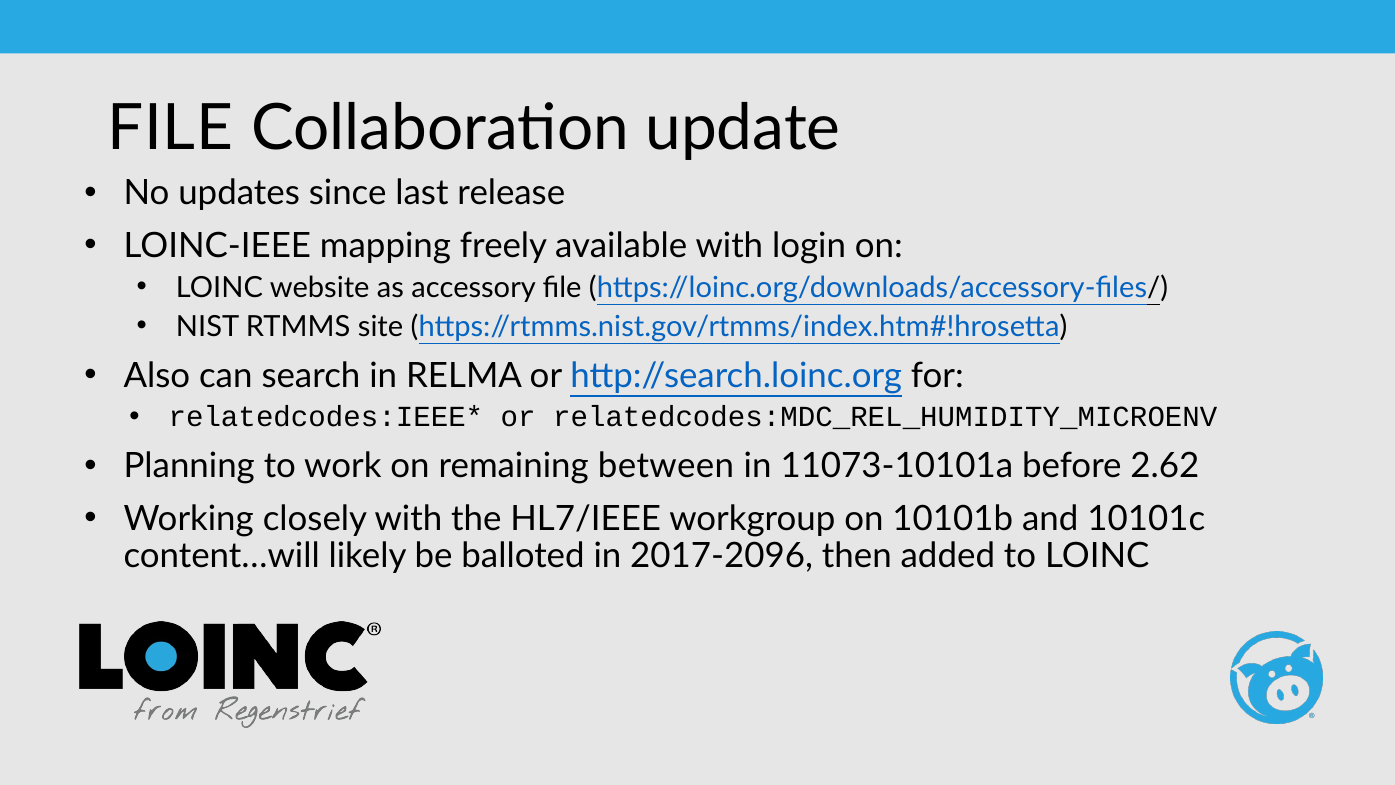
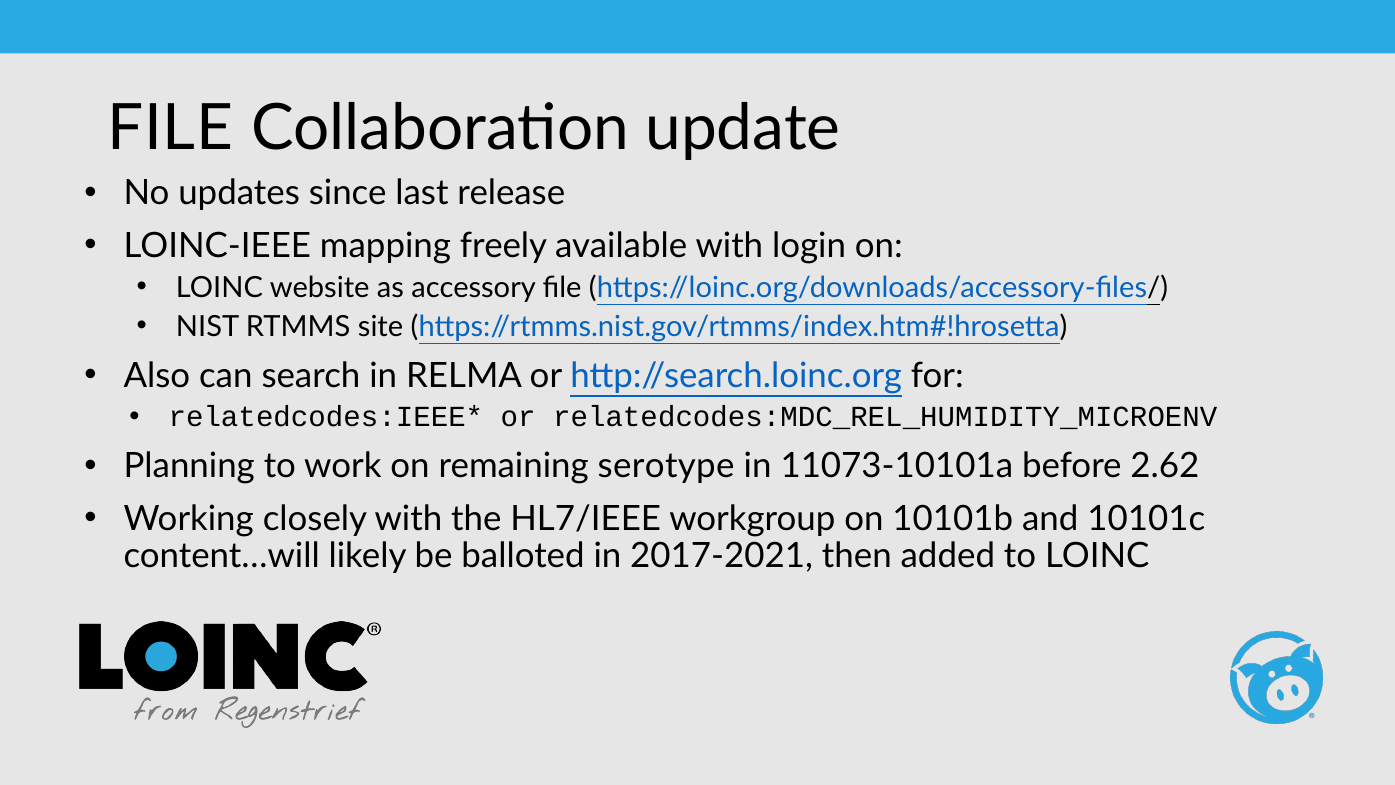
between: between -> serotype (666, 466)
2017-2096: 2017-2096 -> 2017-2021 (722, 556)
